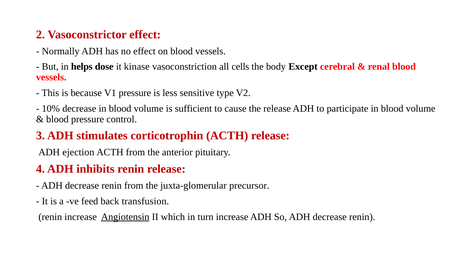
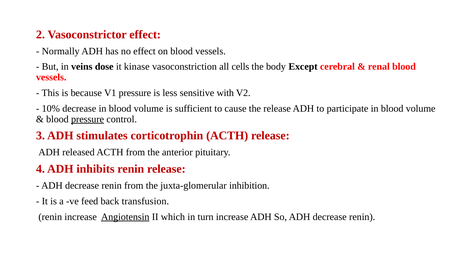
helps: helps -> veins (82, 67)
type: type -> with (225, 93)
pressure underline: none -> present (88, 119)
ejection: ejection -> released (78, 152)
precursor: precursor -> inhibition (249, 186)
